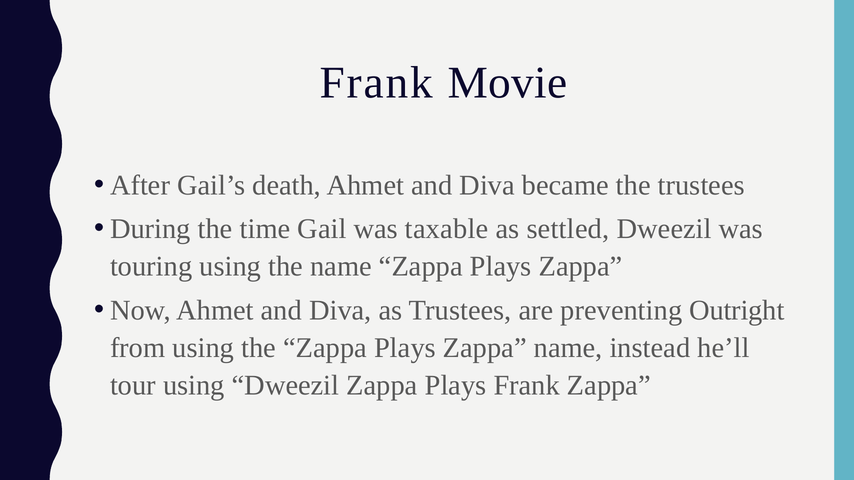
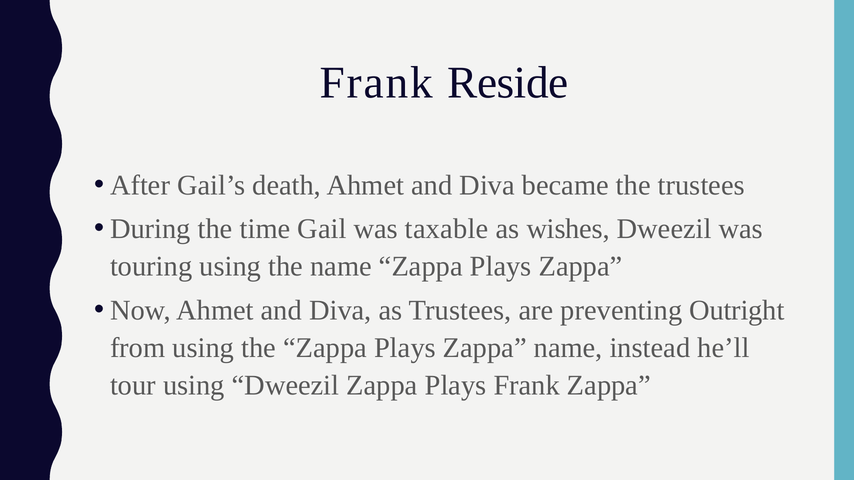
Movie: Movie -> Reside (508, 83)
settled: settled -> wishes (568, 229)
